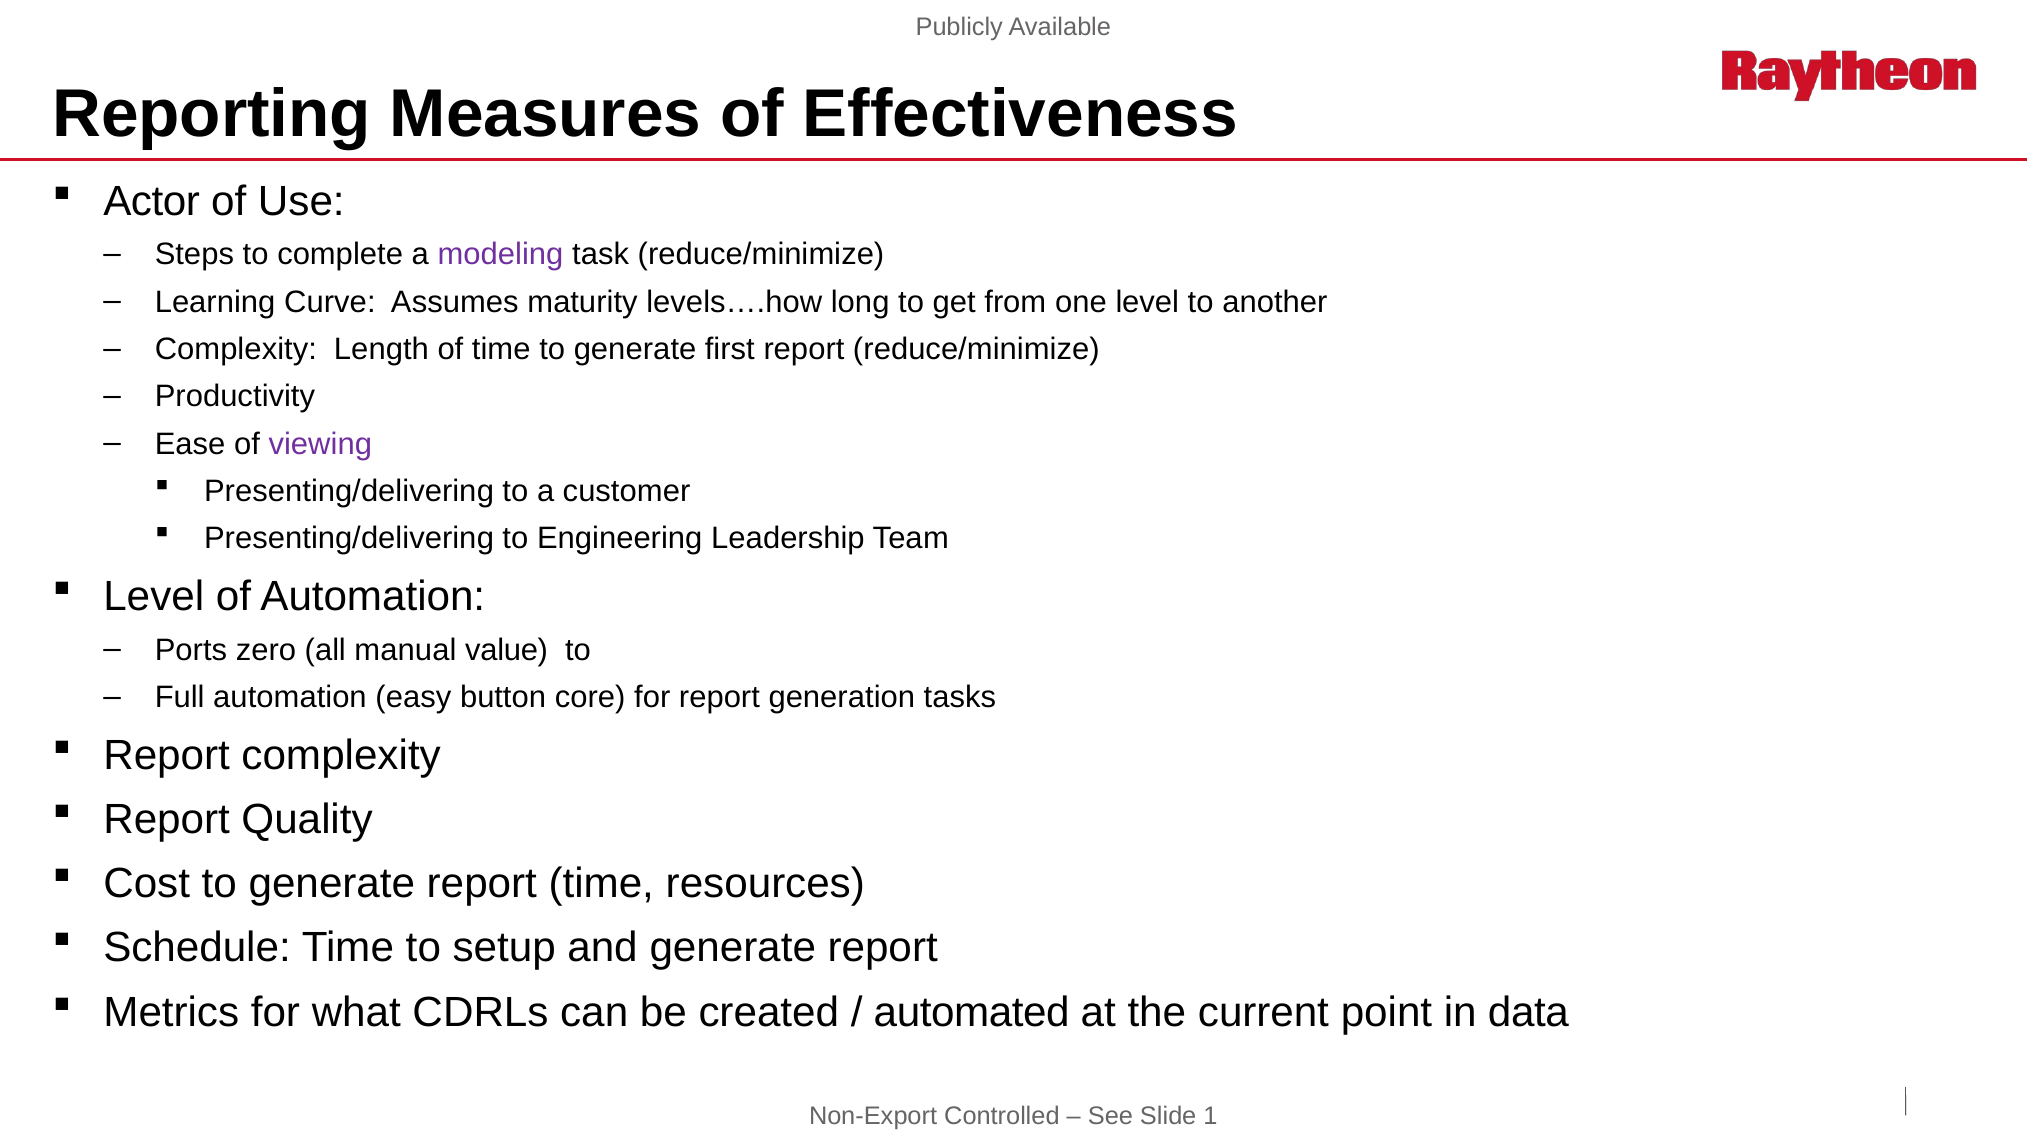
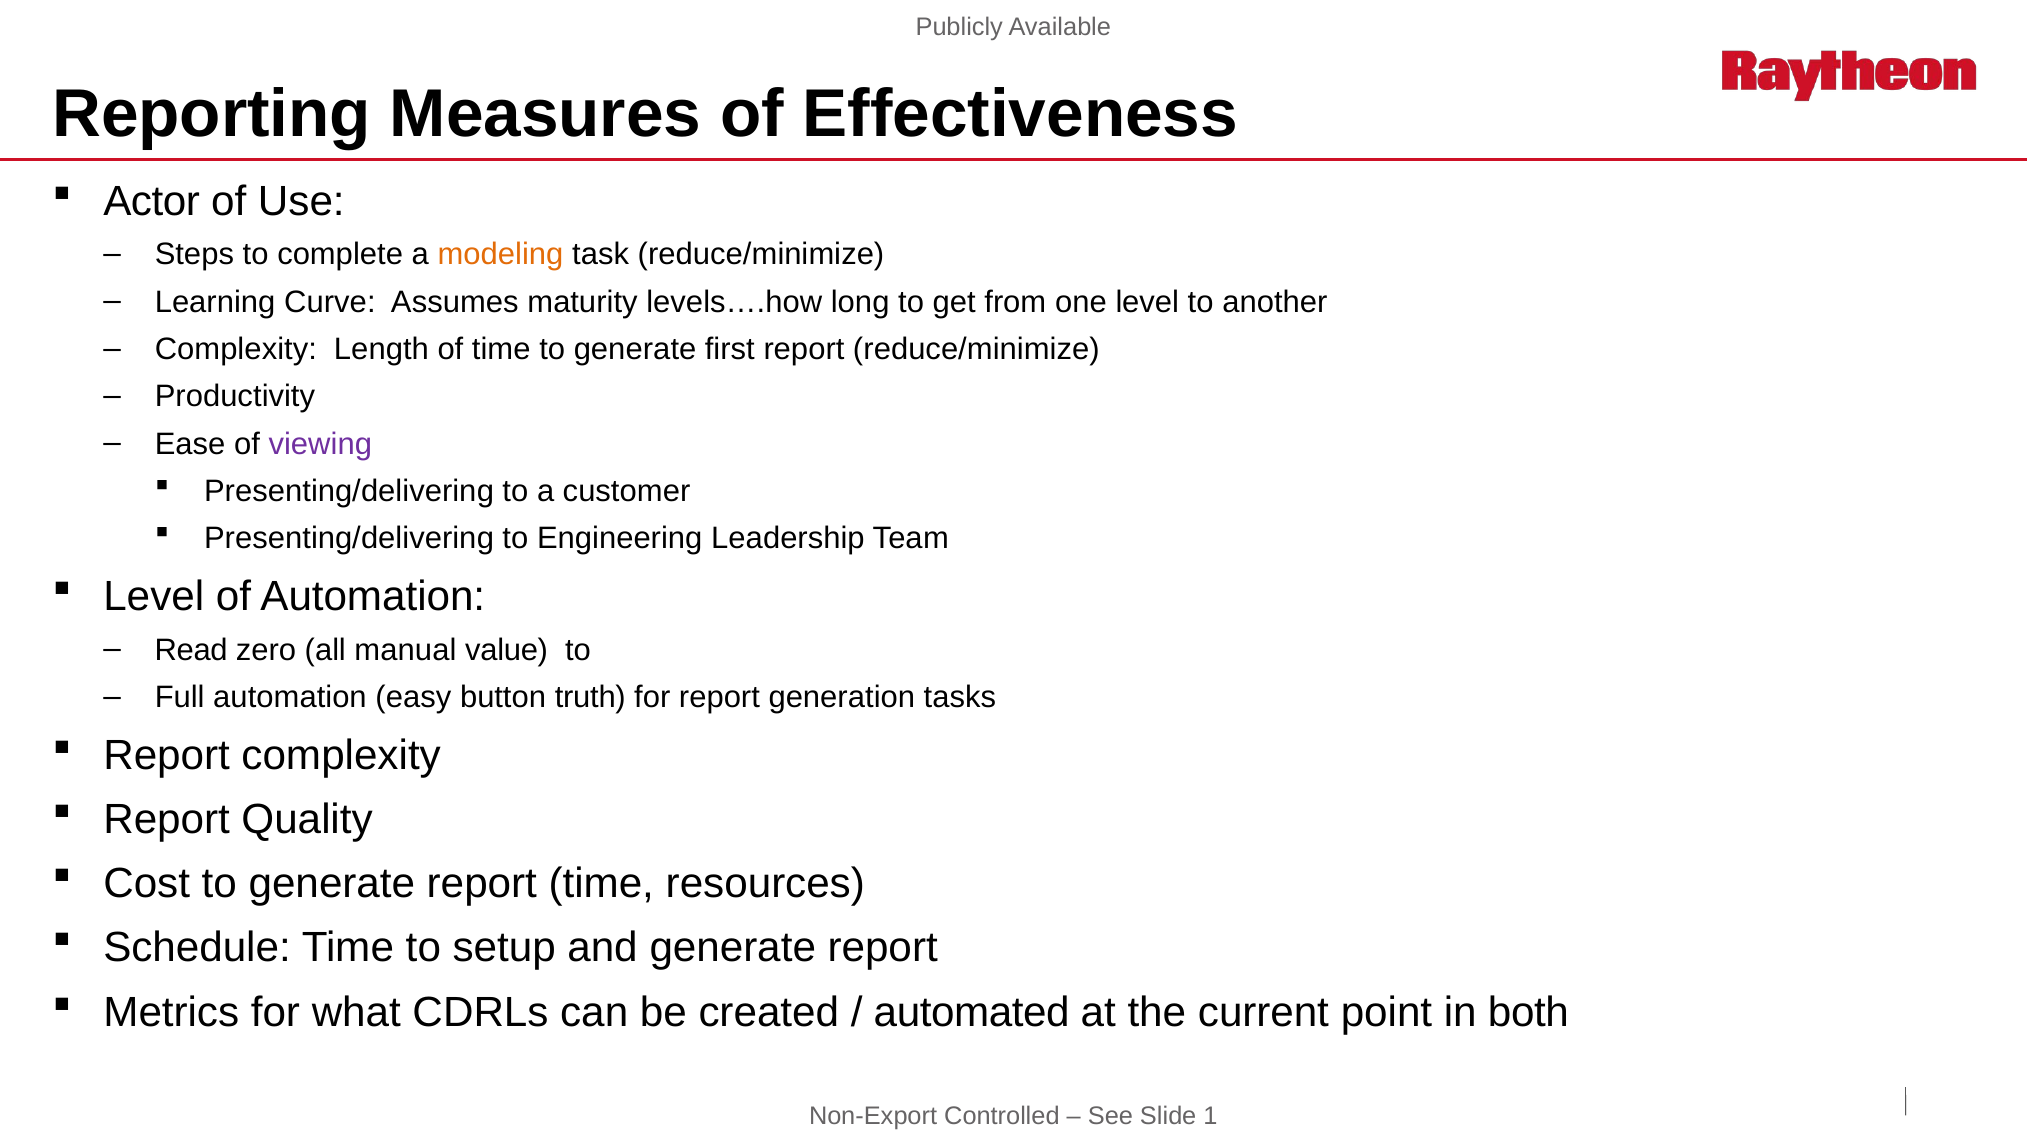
modeling colour: purple -> orange (500, 255)
Ports: Ports -> Read (191, 650)
core: core -> truth (590, 697)
data: data -> both (1528, 1012)
